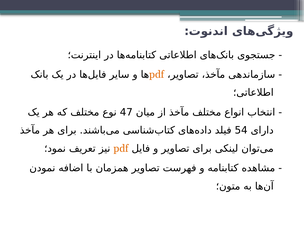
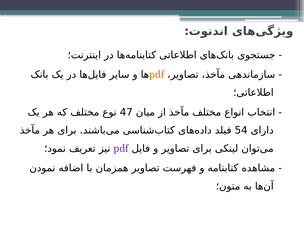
pdf colour: orange -> purple (121, 149)
